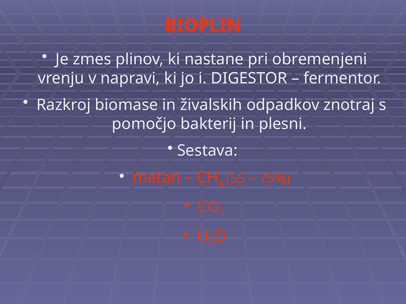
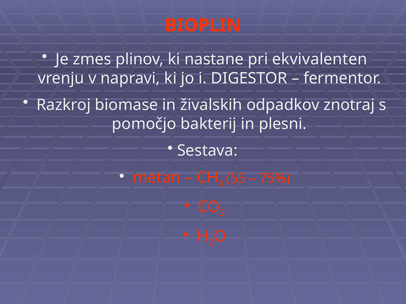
obremenjeni: obremenjeni -> ekvivalenten (320, 59)
